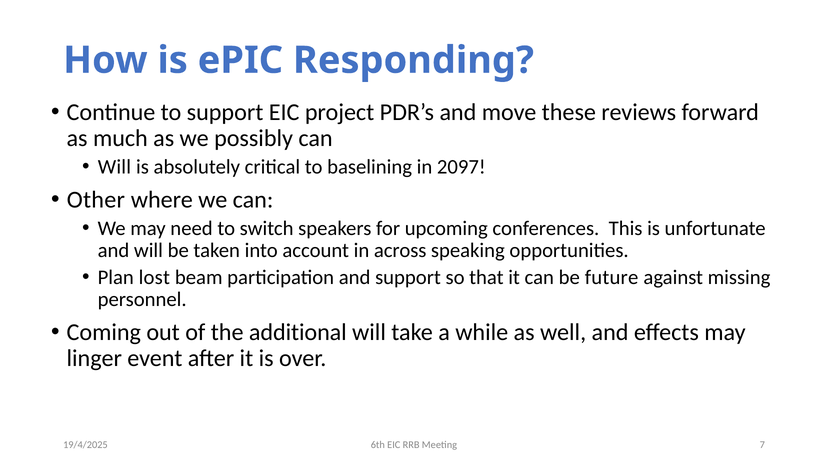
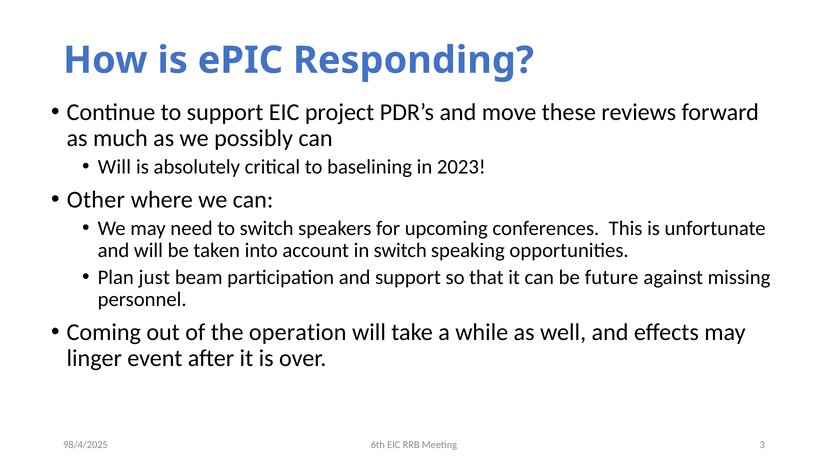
2097: 2097 -> 2023 (461, 167)
in across: across -> switch (400, 250)
lost: lost -> just (154, 277)
additional: additional -> operation (298, 332)
7: 7 -> 3 (762, 445)
19/4/2025: 19/4/2025 -> 98/4/2025 (85, 445)
